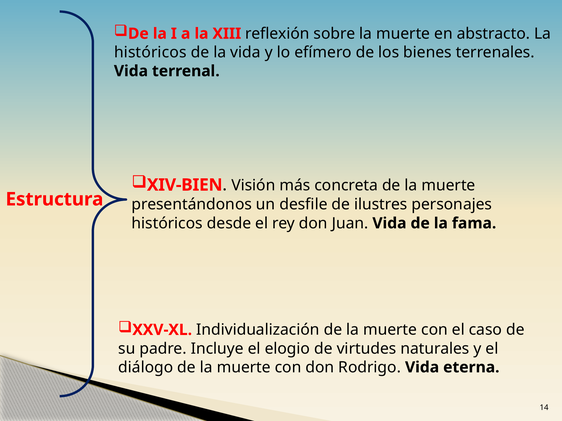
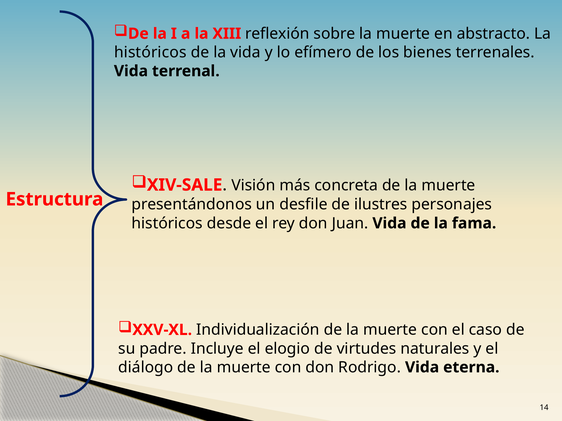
XIV-BIEN: XIV-BIEN -> XIV-SALE (185, 185)
